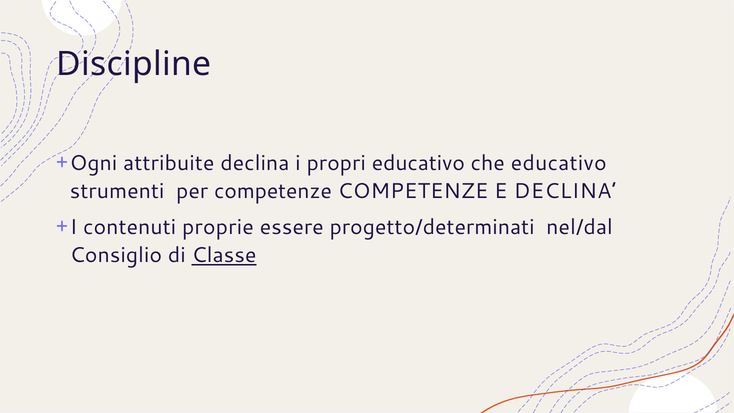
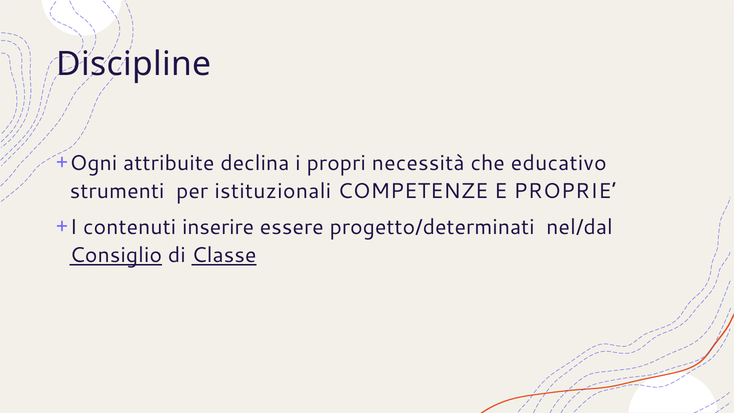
propri educativo: educativo -> necessità (418, 163)
per competenze: competenze -> istituzionali (273, 191)
E DECLINA: DECLINA -> PROPRIE (565, 191)
proprie: proprie -> inserire (218, 227)
Consiglio underline: none -> present (116, 255)
